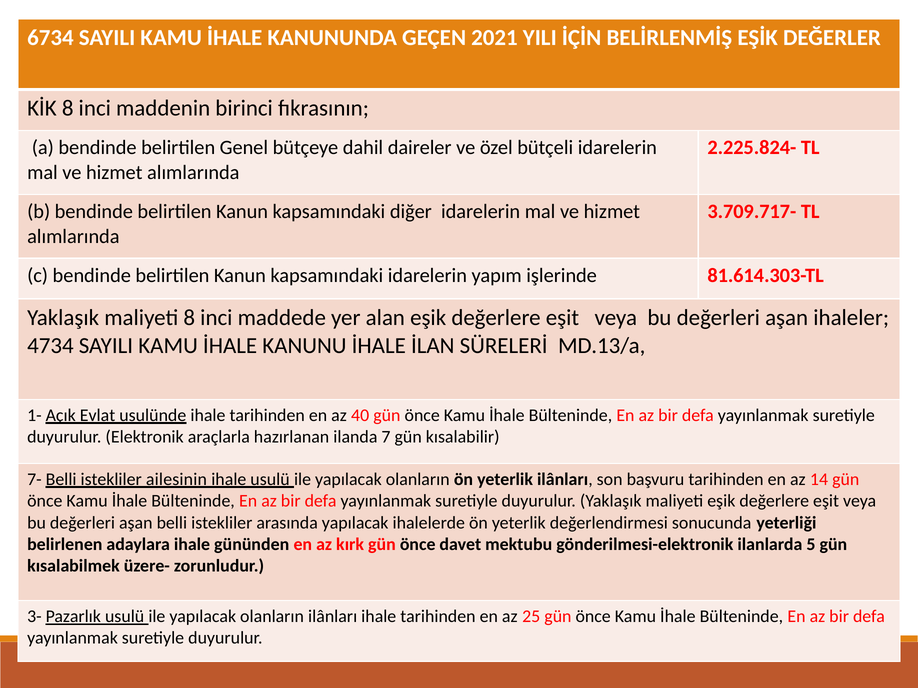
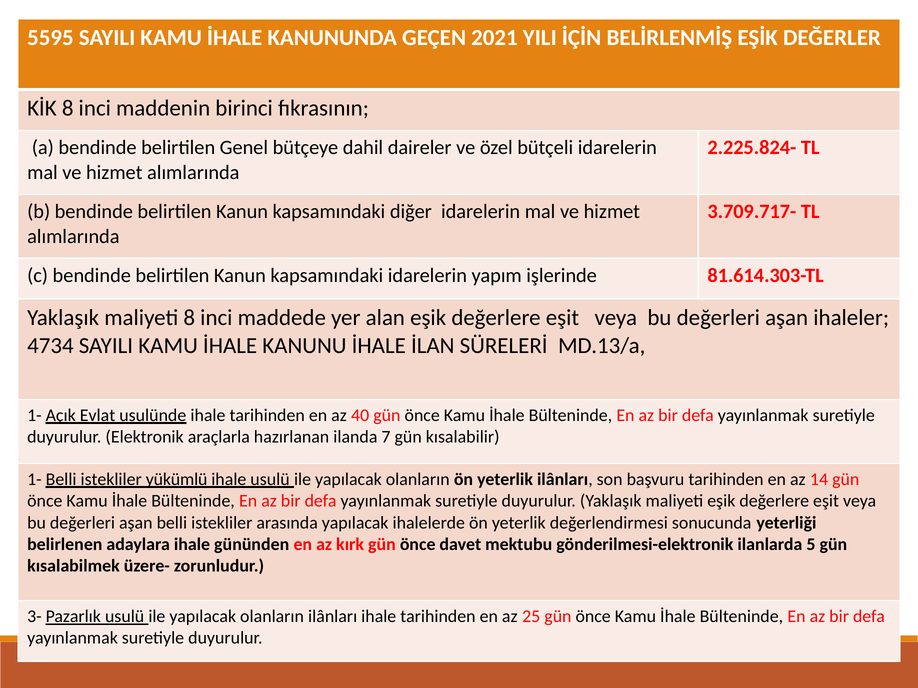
6734: 6734 -> 5595 (50, 38)
7-: 7- -> 1- (34, 480)
ailesinin: ailesinin -> yükümlü (177, 480)
